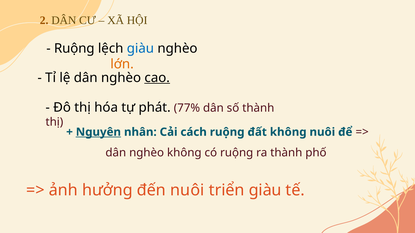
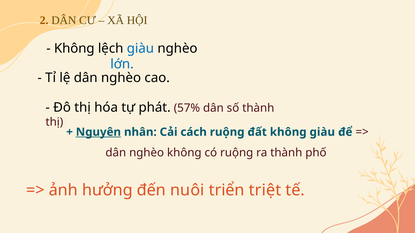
Ruộng: Ruộng -> Không (74, 48)
lớn colour: orange -> blue (122, 64)
cao underline: present -> none (157, 78)
77%: 77% -> 57% (187, 108)
không nuôi: nuôi -> giàu (322, 132)
triển giàu: giàu -> triệt (265, 190)
